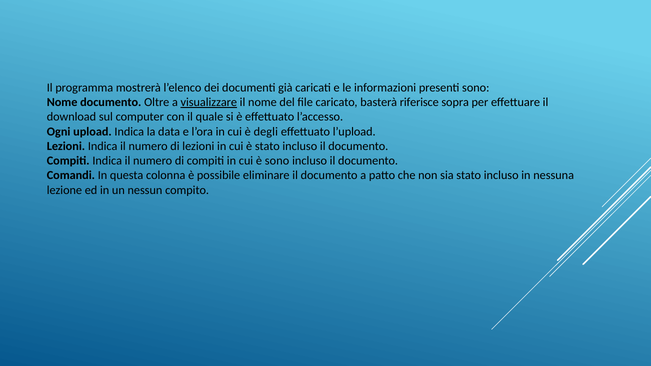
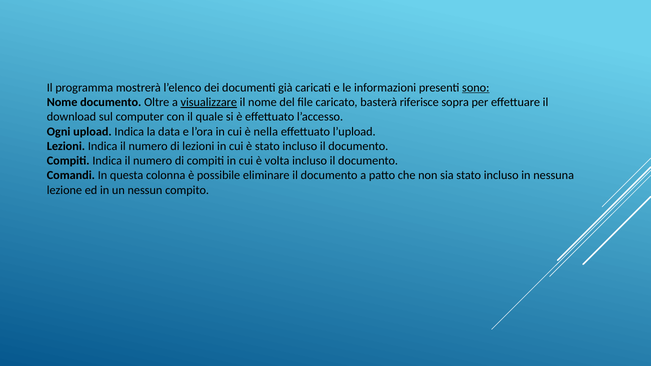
sono underline: none -> present (476, 88)
degli: degli -> nella (266, 132)
è sono: sono -> volta (277, 161)
